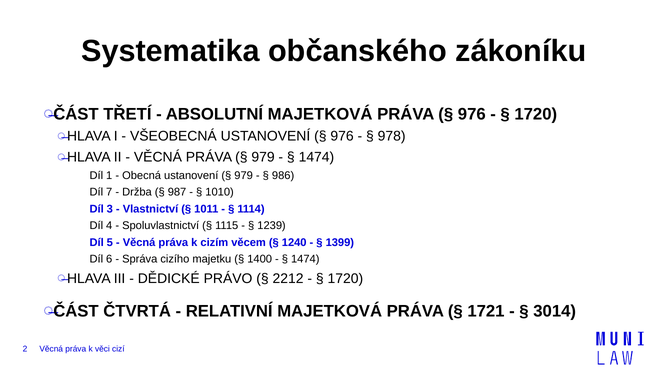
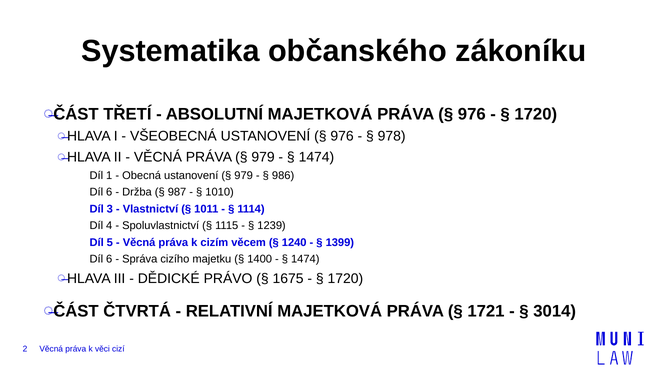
7: 7 -> 6 (109, 192)
2212: 2212 -> 1675 (288, 278)
